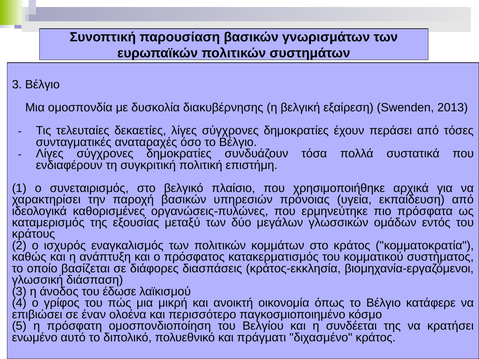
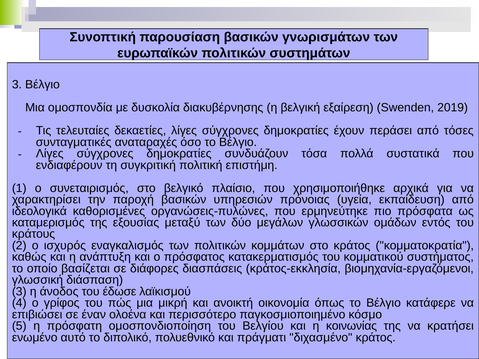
2013: 2013 -> 2019 (453, 108)
συνδέεται: συνδέεται -> κοινωνίας (352, 326)
